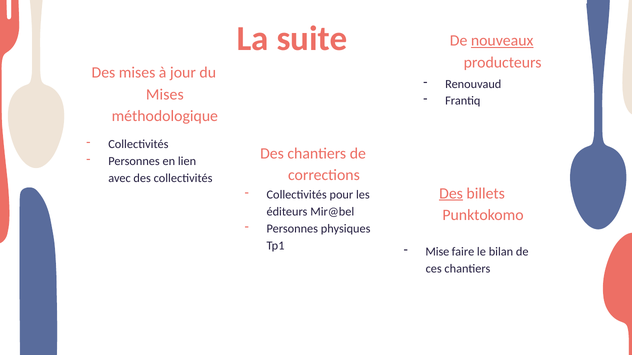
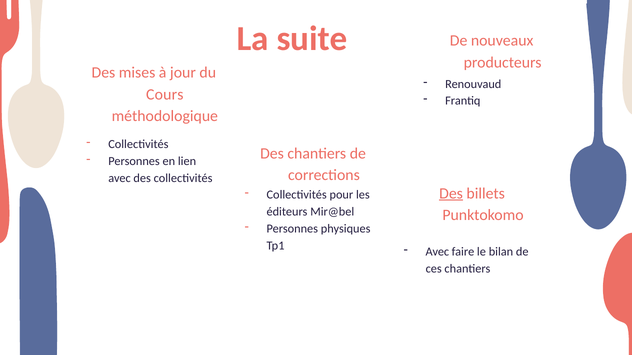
nouveaux underline: present -> none (502, 41)
Mises: Mises -> Cours (165, 95)
Mise: Mise -> Avec (437, 252)
